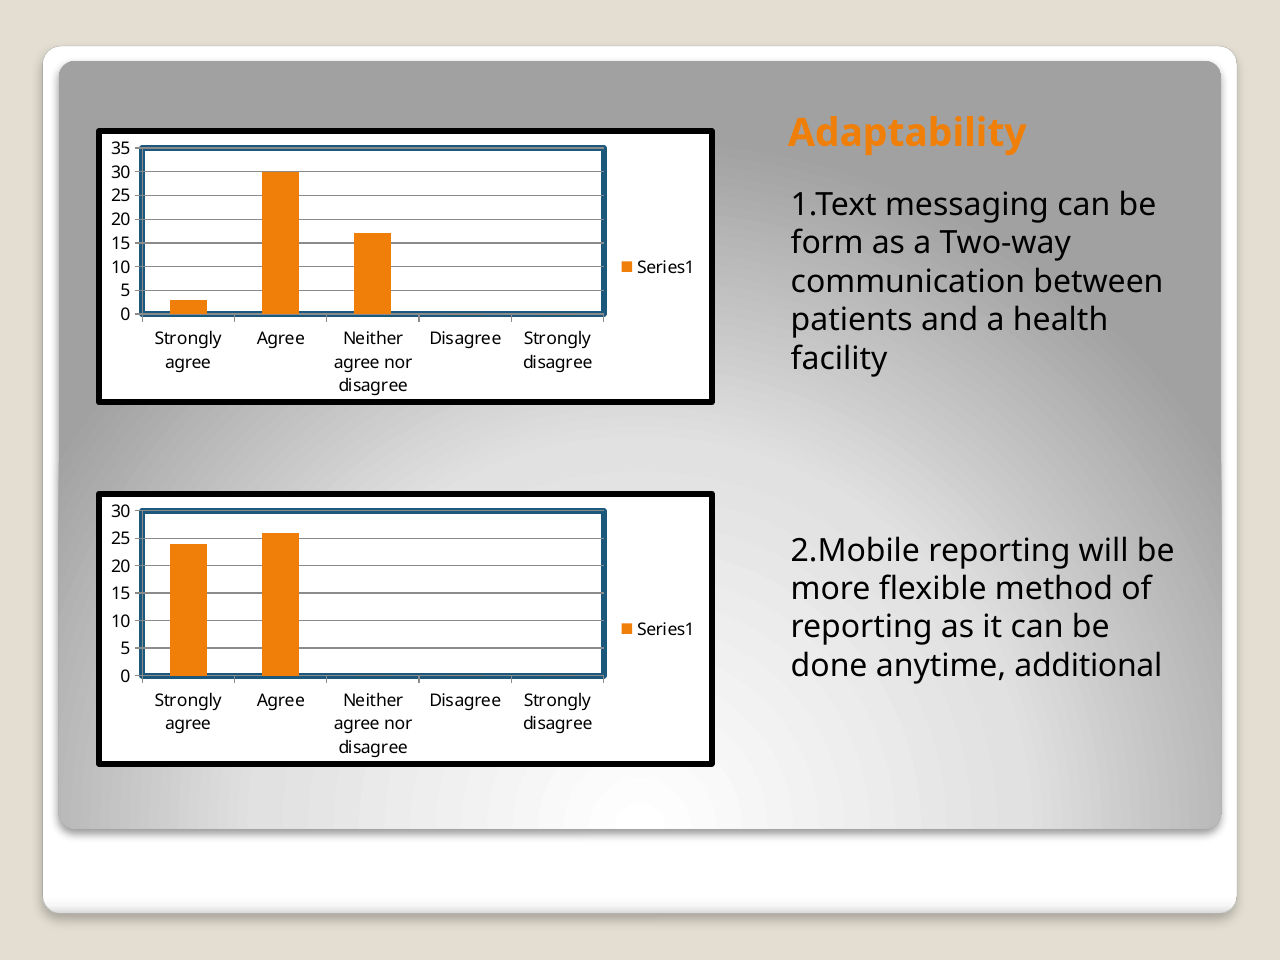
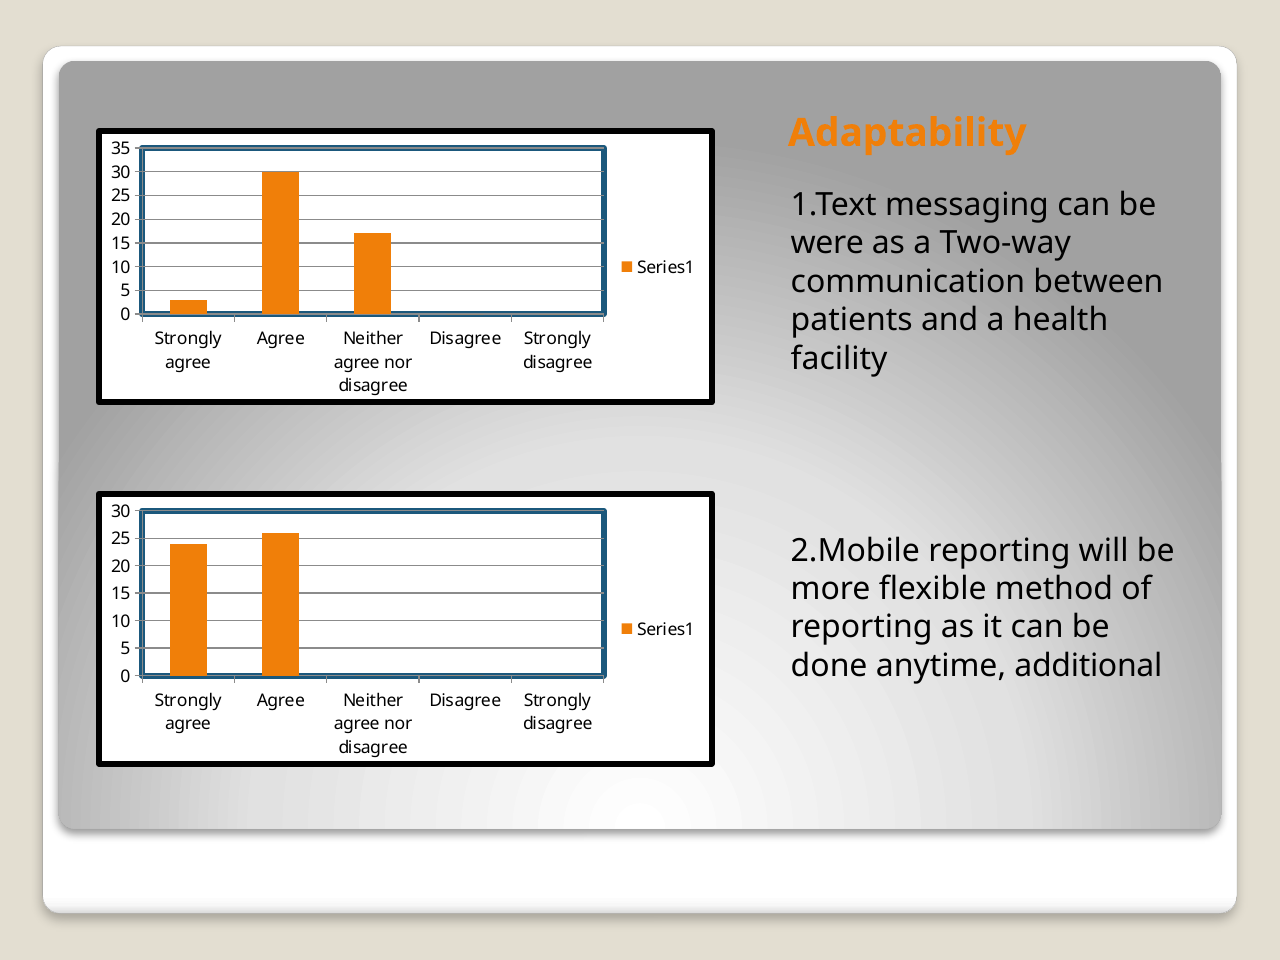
form: form -> were (827, 243)
